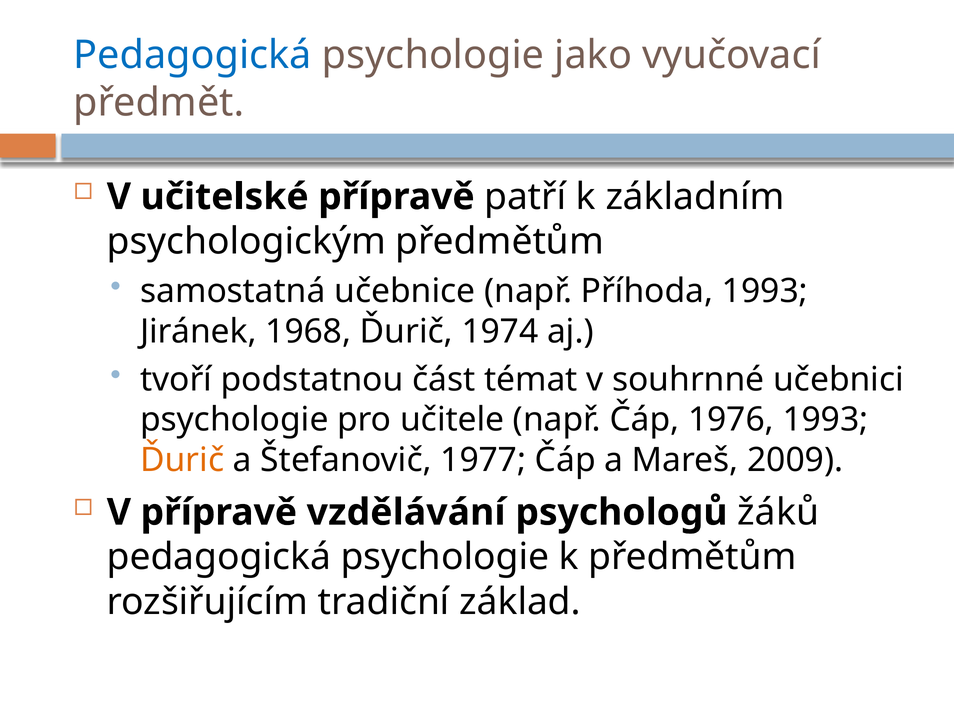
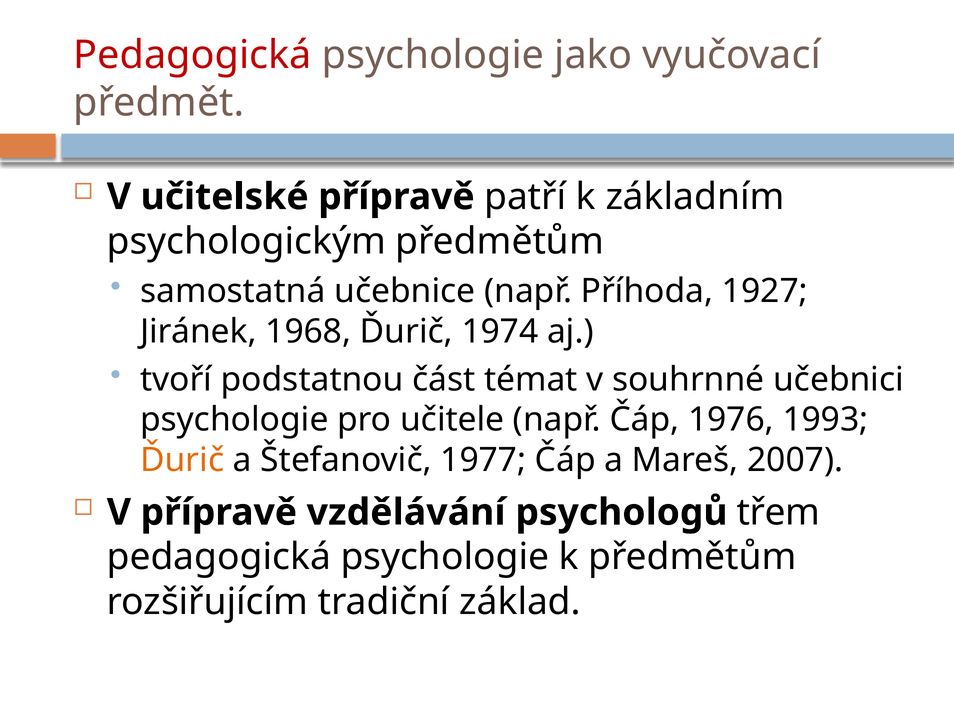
Pedagogická colour: blue -> red (193, 55)
Příhoda 1993: 1993 -> 1927 (765, 291)
2009: 2009 -> 2007 (795, 460)
žáků: žáků -> třem (778, 512)
